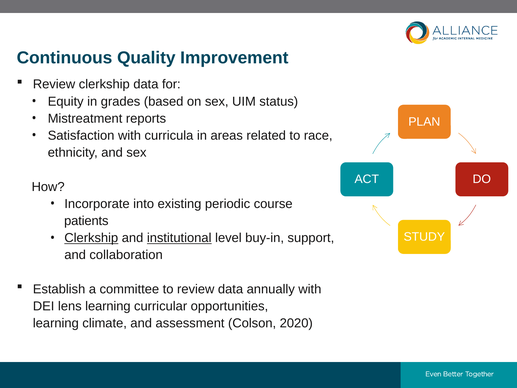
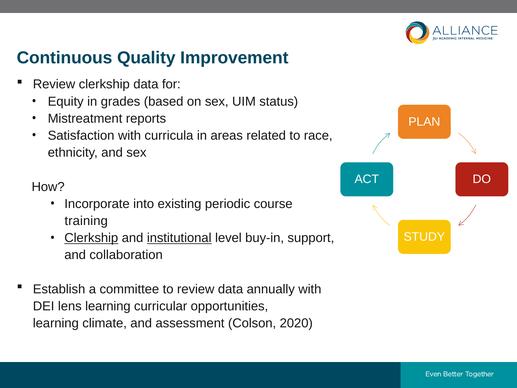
patients: patients -> training (86, 221)
